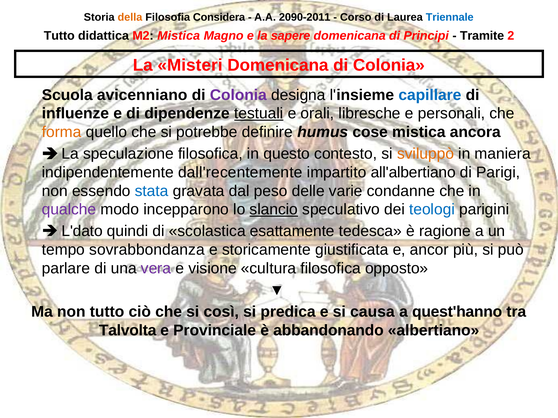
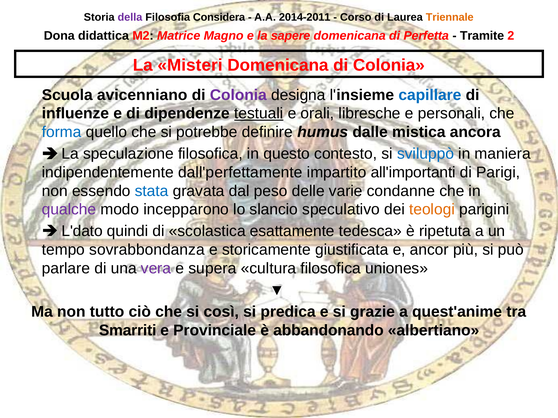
della colour: orange -> purple (130, 17)
2090-2011: 2090-2011 -> 2014-2011 (305, 17)
Triennale colour: blue -> orange (450, 17)
Tutto: Tutto -> Dona (59, 36)
M2 Mistica: Mistica -> Matrice (179, 36)
Principi: Principi -> Perfetta (426, 36)
forma colour: orange -> blue (62, 132)
cose: cose -> dalle (370, 132)
sviluppò colour: orange -> blue (426, 154)
dall'recentemente: dall'recentemente -> dall'perfettamente (240, 173)
all'albertiano: all'albertiano -> all'importanti (413, 173)
slancio underline: present -> none (274, 210)
teologi colour: blue -> orange (432, 210)
ragione: ragione -> ripetuta (445, 231)
visione: visione -> supera (212, 269)
opposto: opposto -> uniones (397, 269)
causa: causa -> grazie (372, 312)
quest'hanno: quest'hanno -> quest'anime (457, 312)
Talvolta: Talvolta -> Smarriti (128, 331)
